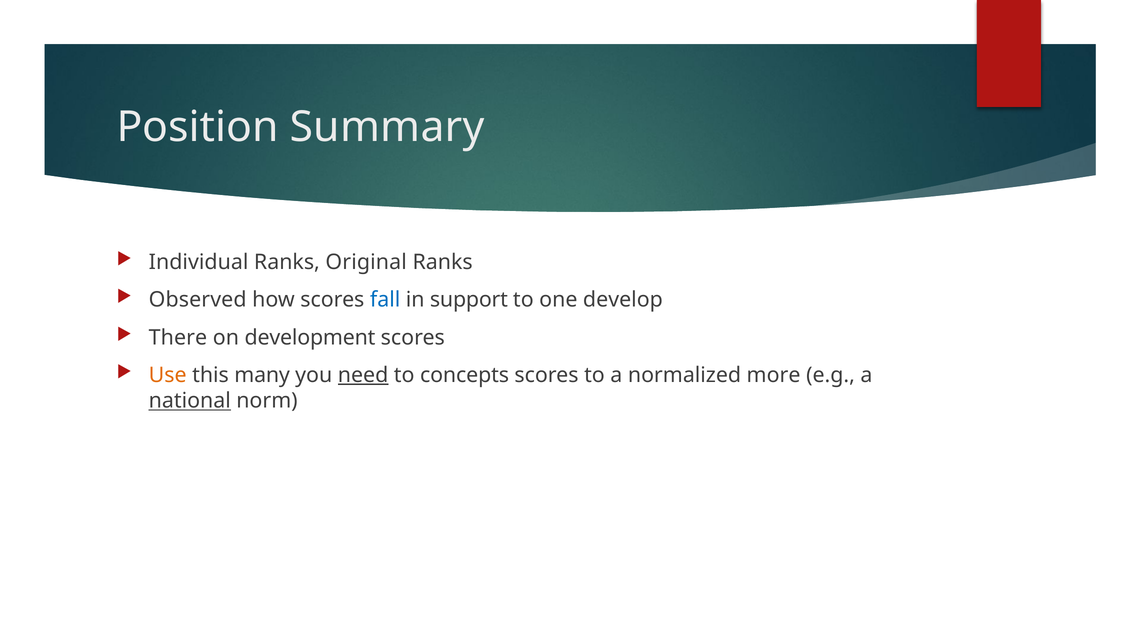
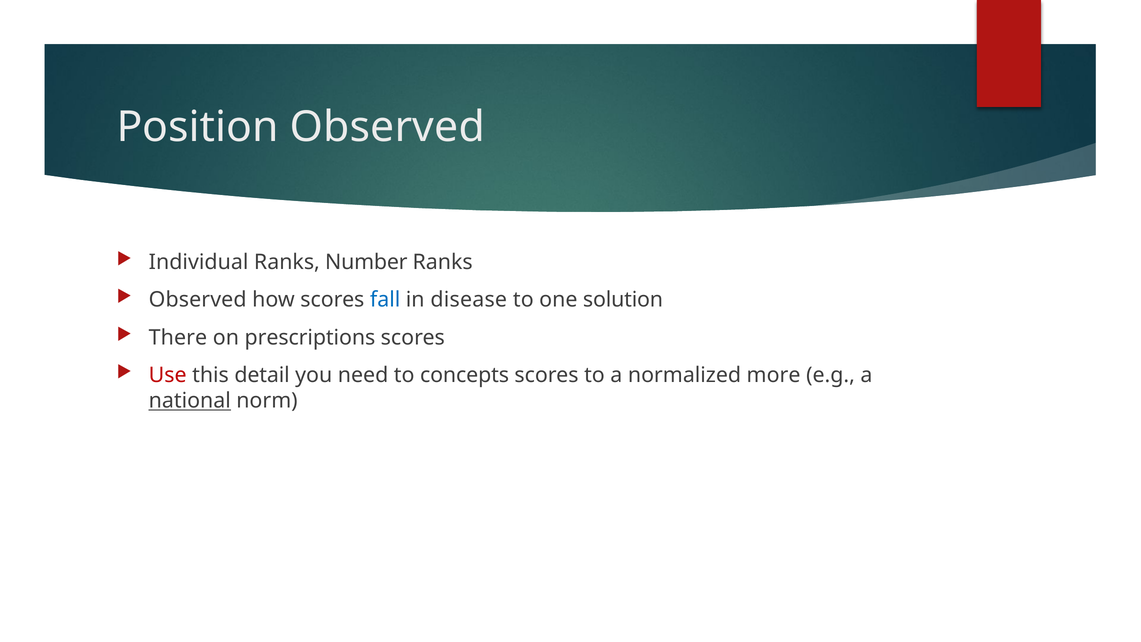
Position Summary: Summary -> Observed (387, 127)
Original: Original -> Number (366, 262)
support: support -> disease (469, 300)
develop: develop -> solution (623, 300)
development: development -> prescriptions (310, 337)
Use colour: orange -> red (168, 375)
many: many -> detail (262, 375)
need underline: present -> none (363, 375)
